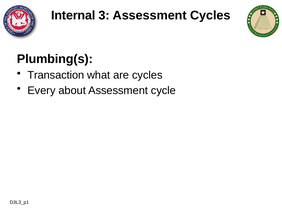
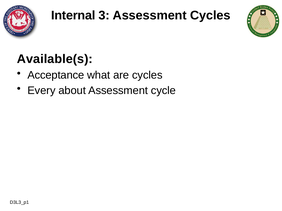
Plumbing(s: Plumbing(s -> Available(s (55, 59)
Transaction: Transaction -> Acceptance (56, 75)
